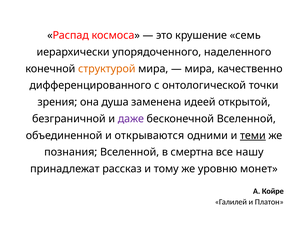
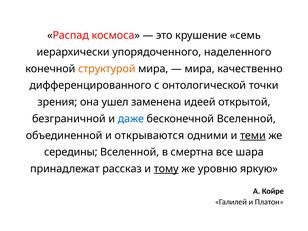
душа: душа -> ушел (115, 102)
даже colour: purple -> blue (131, 119)
познания: познания -> середины (71, 152)
нашу: нашу -> шара (250, 152)
тому underline: none -> present (166, 169)
монет: монет -> яркую (259, 169)
